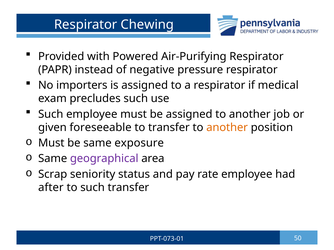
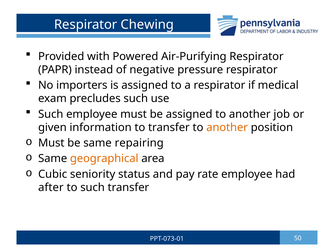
foreseeable: foreseeable -> information (101, 128)
exposure: exposure -> repairing (139, 143)
geographical colour: purple -> orange (104, 159)
Scrap: Scrap -> Cubic (53, 174)
